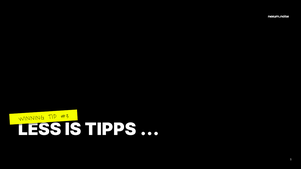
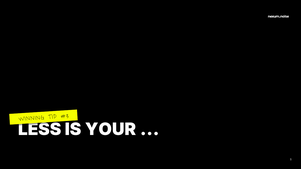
TIPPS: TIPPS -> YOUR (111, 130)
